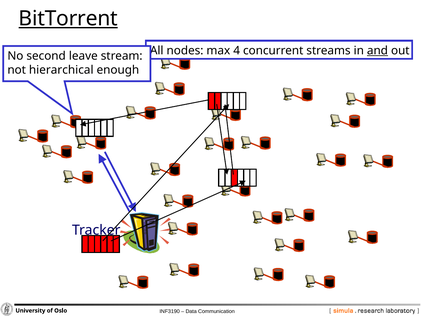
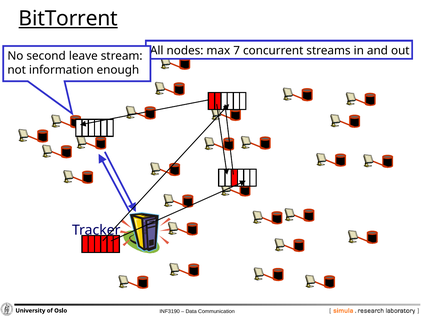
4: 4 -> 7 (237, 51)
and underline: present -> none (377, 51)
hierarchical: hierarchical -> information (61, 70)
